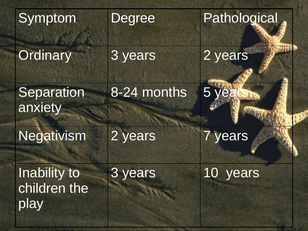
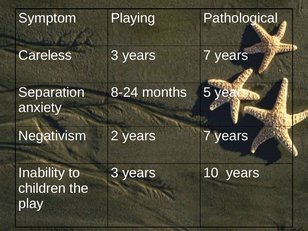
Degree: Degree -> Playing (133, 18)
Ordinary: Ordinary -> Careless (45, 55)
3 years 2: 2 -> 7 (207, 55)
